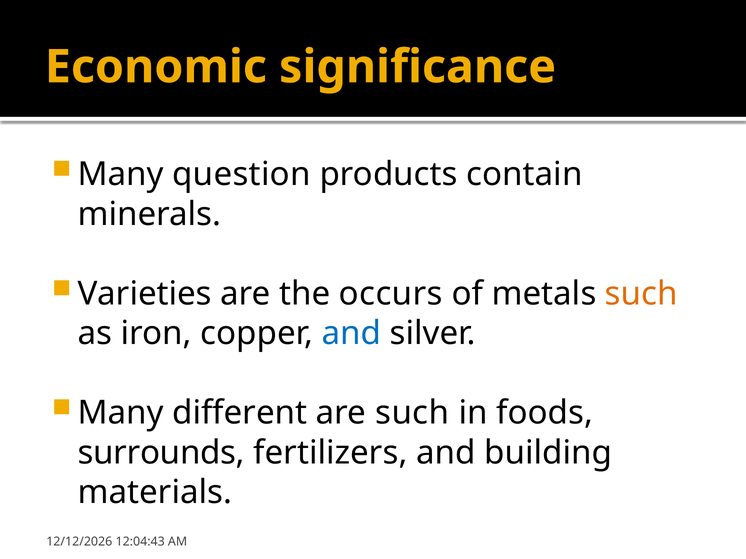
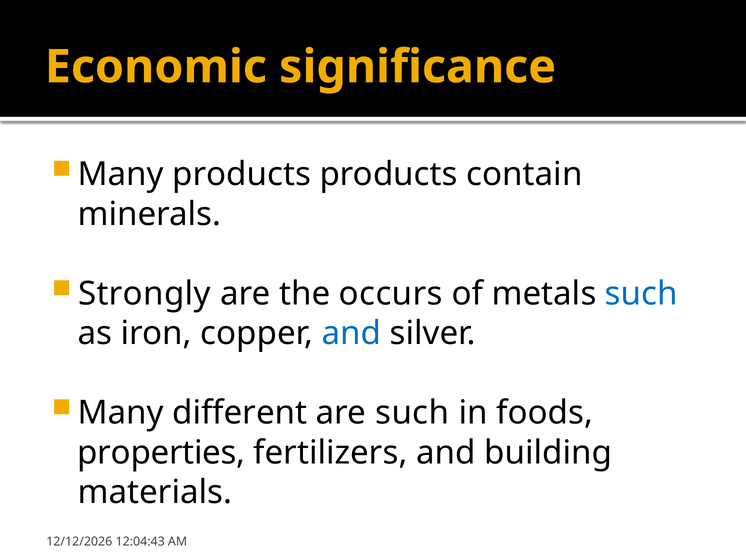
Many question: question -> products (242, 175)
Varieties: Varieties -> Strongly (144, 294)
such colour: orange -> blue (641, 294)
surrounds: surrounds -> properties (161, 453)
